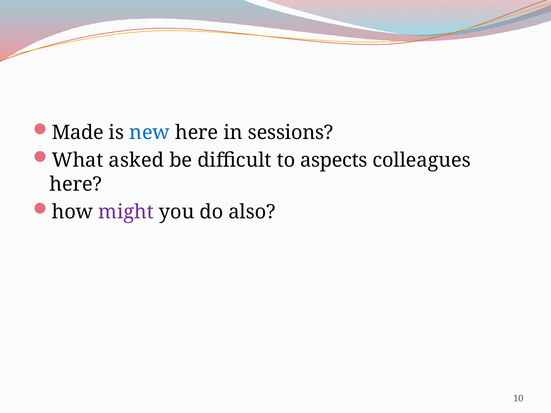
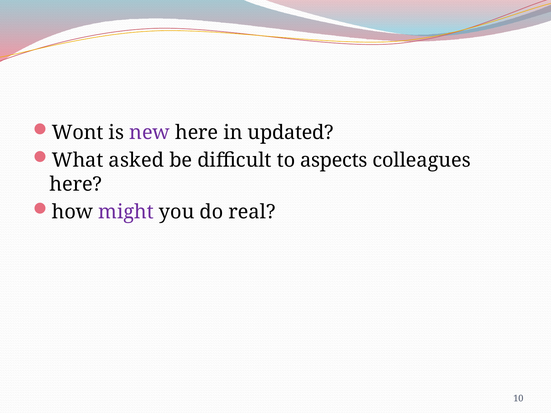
Made: Made -> Wont (78, 133)
new colour: blue -> purple (149, 133)
sessions: sessions -> updated (291, 133)
also: also -> real (252, 212)
